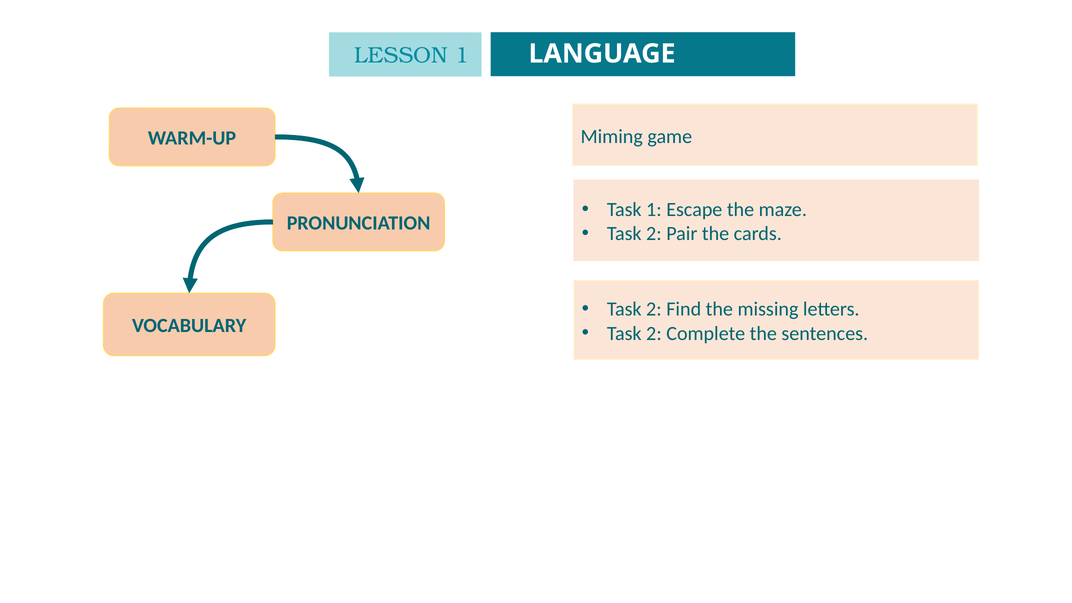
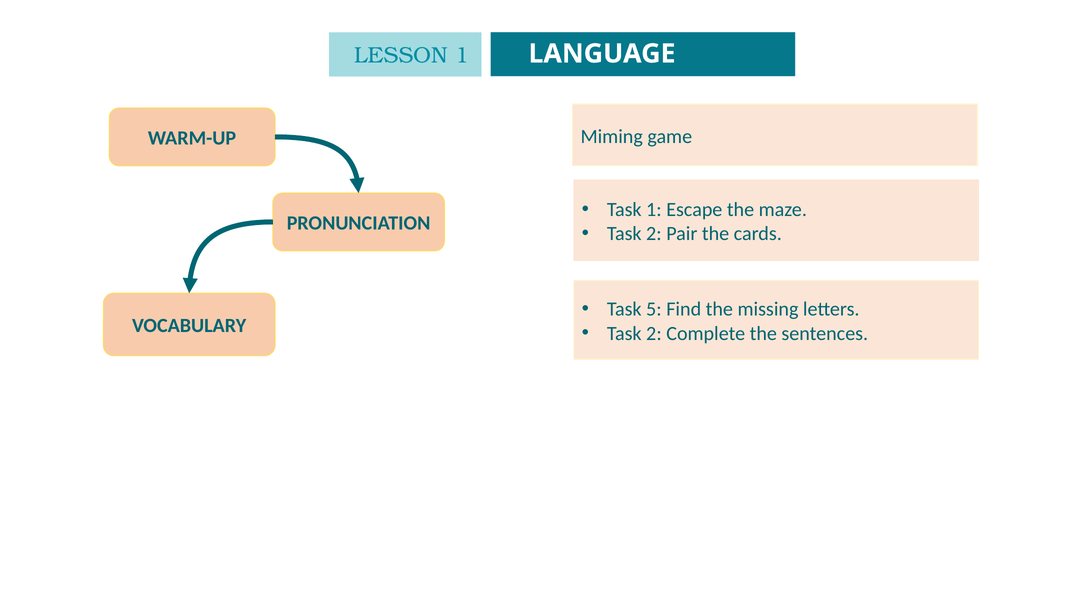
2: 2 -> 5 (654, 309)
